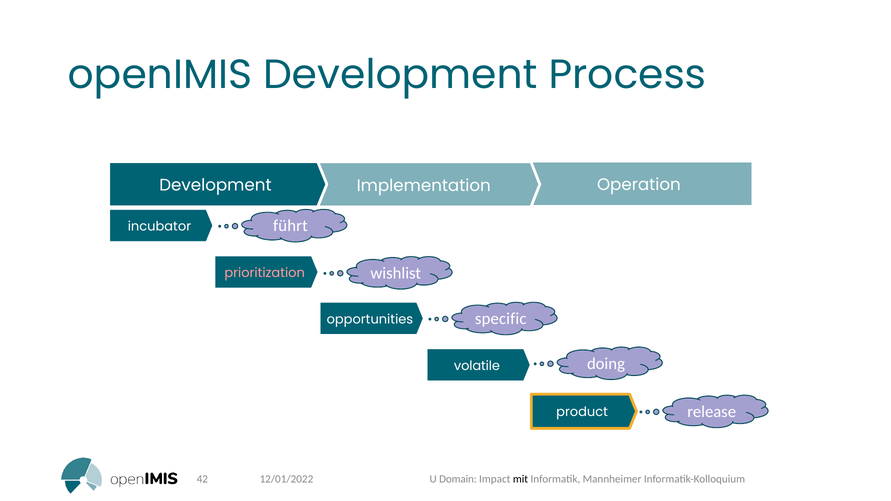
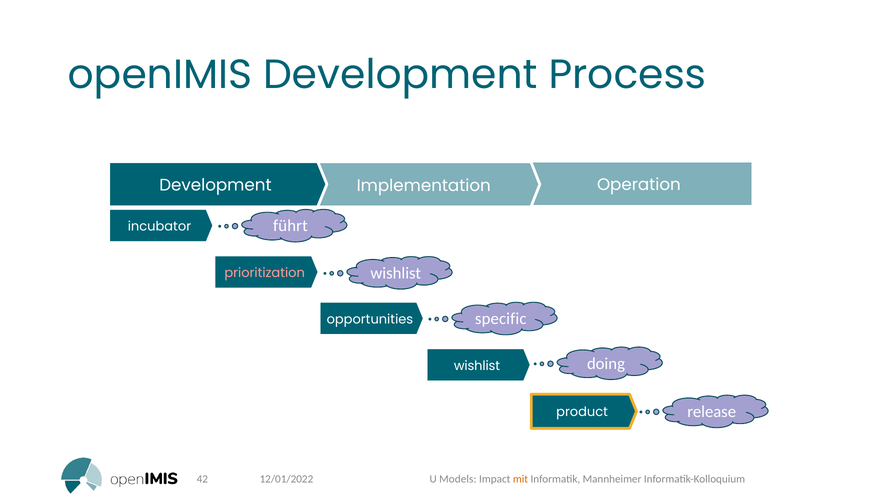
volatile: volatile -> wishlist (477, 366)
Domain: Domain -> Models (458, 479)
mit colour: black -> orange (520, 479)
